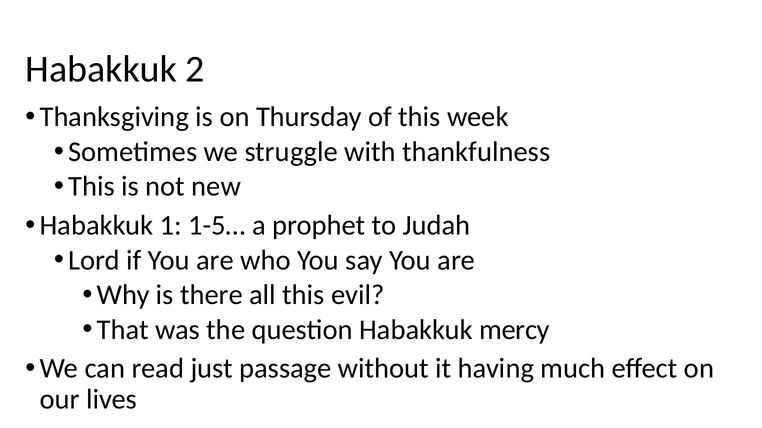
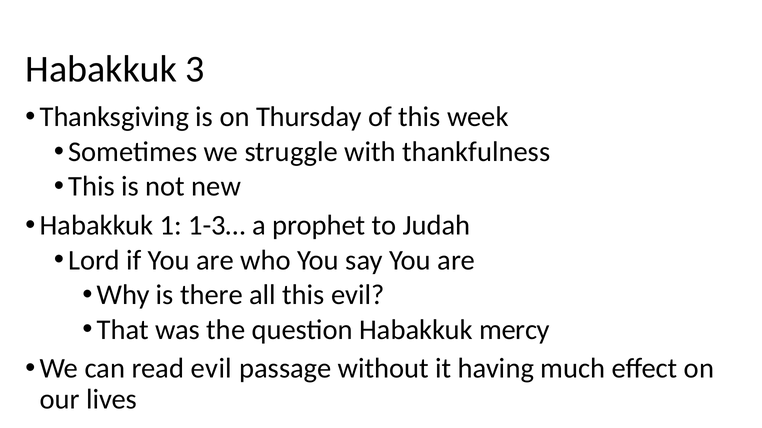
2: 2 -> 3 (195, 69)
1-5…: 1-5… -> 1-3… (217, 226)
read just: just -> evil (211, 369)
